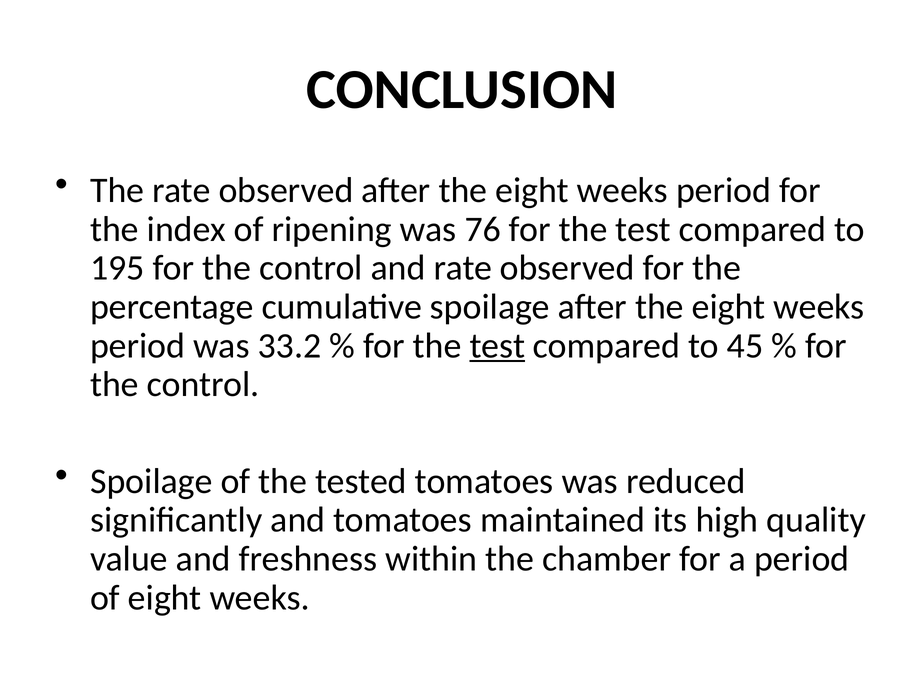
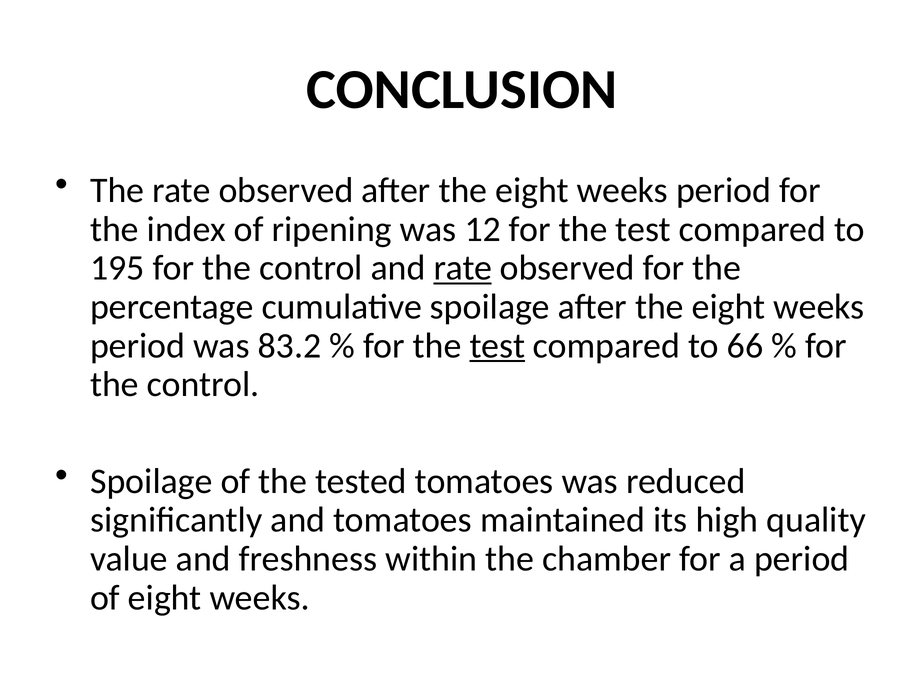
76: 76 -> 12 (483, 229)
rate underline: none -> present (463, 268)
33.2: 33.2 -> 83.2 (290, 346)
45: 45 -> 66 (745, 346)
